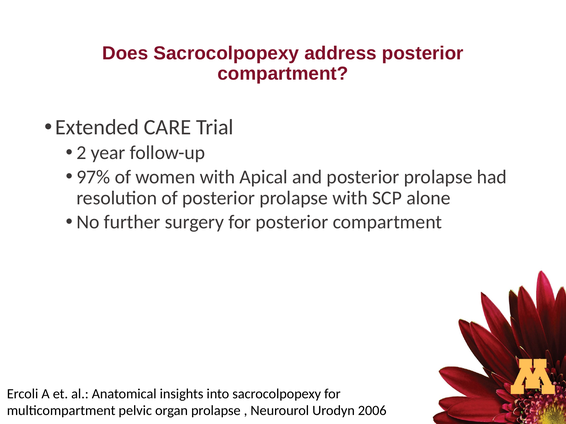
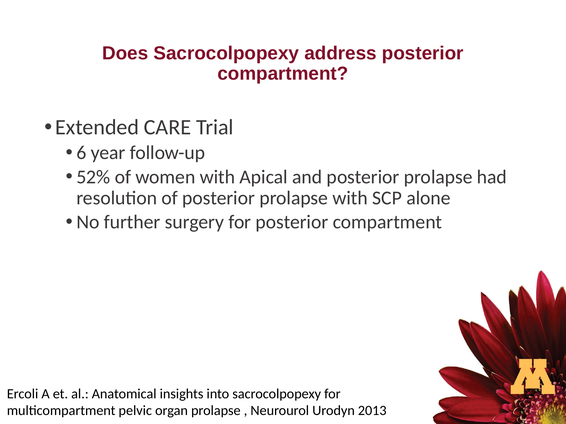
2: 2 -> 6 (81, 153)
97%: 97% -> 52% (93, 177)
2006: 2006 -> 2013 (372, 411)
